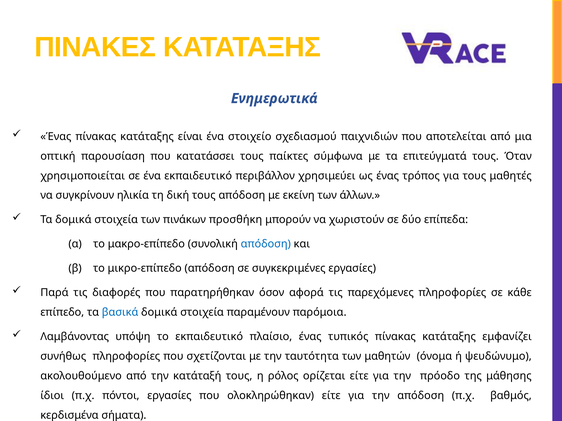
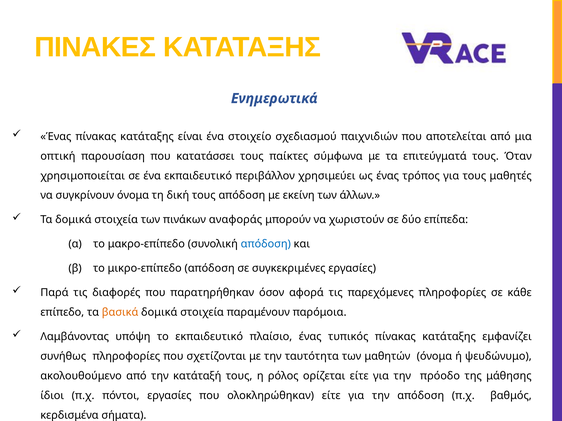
συγκρίνουν ηλικία: ηλικία -> όνομα (133, 196)
προσθήκη: προσθήκη -> αναφοράς (236, 220)
βασικά colour: blue -> orange (120, 313)
